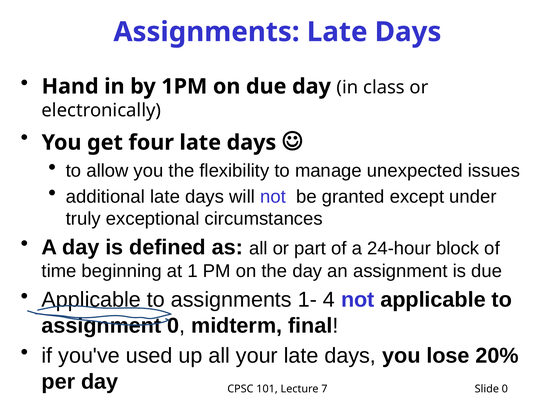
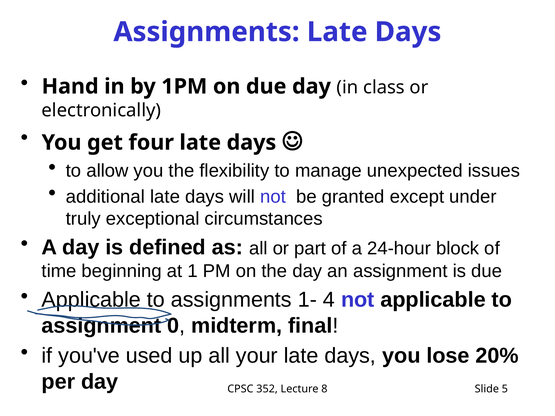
101: 101 -> 352 (267, 389)
7: 7 -> 8 (324, 389)
Slide 0: 0 -> 5 (505, 389)
